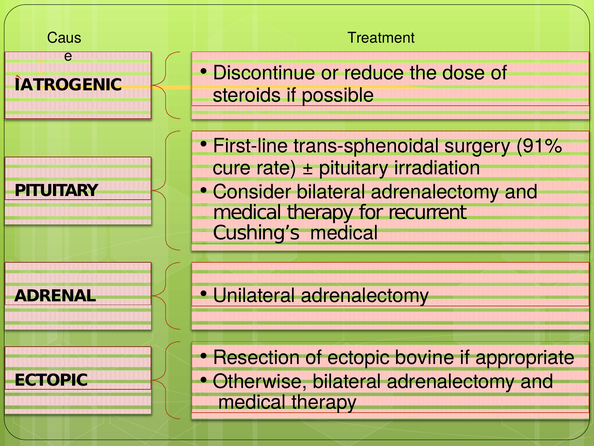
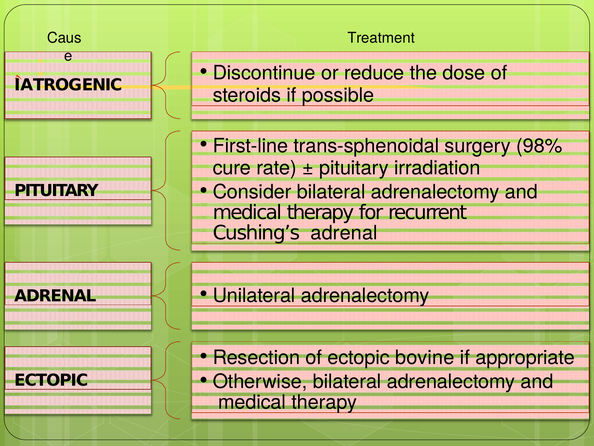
91%: 91% -> 98% (539, 146)
Cushing’s medical: medical -> adrenal (344, 233)
